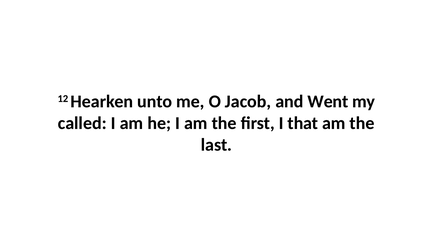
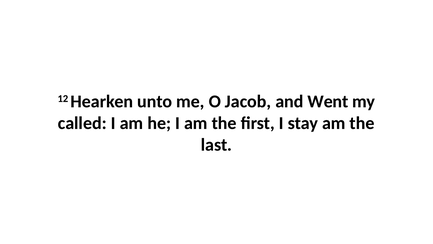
that: that -> stay (303, 123)
